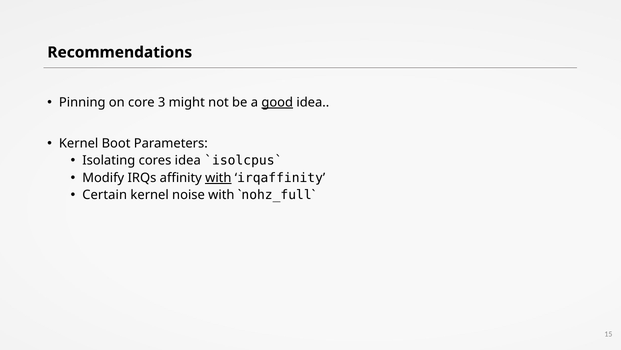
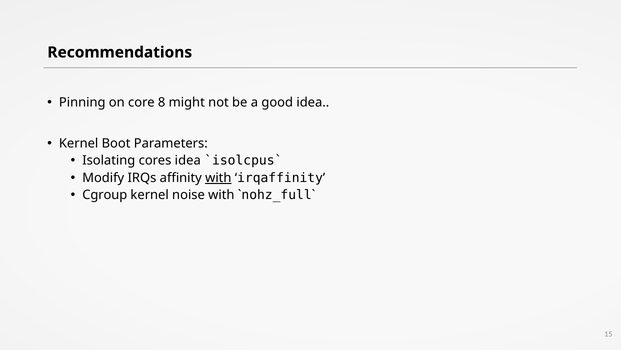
3: 3 -> 8 (162, 102)
good underline: present -> none (277, 102)
Certain: Certain -> Cgroup (105, 195)
